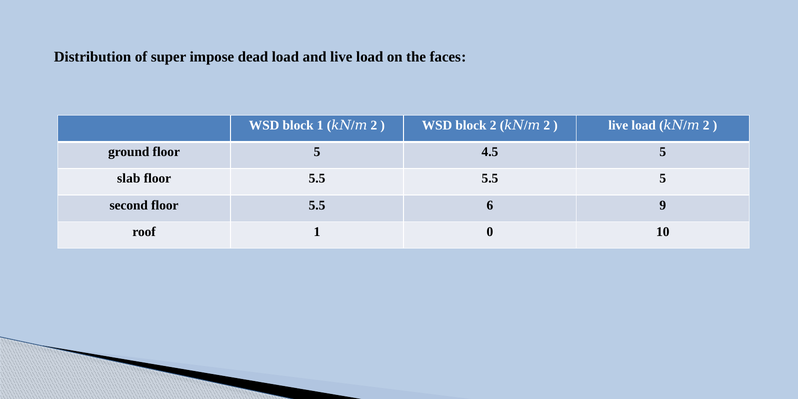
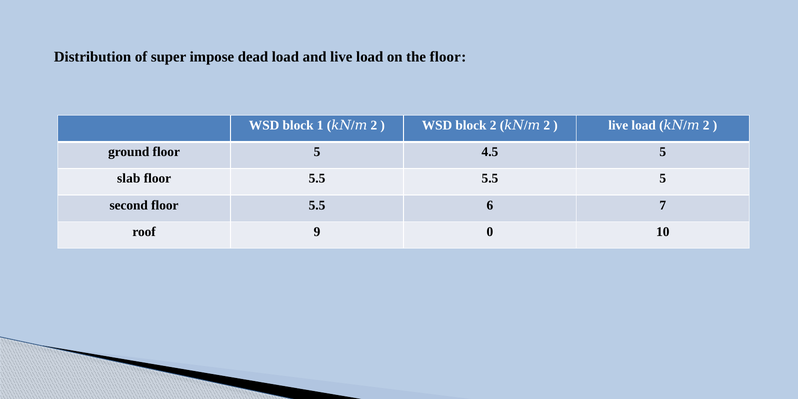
the faces: faces -> floor (445, 57)
9: 9 -> 7 (663, 205)
roof 1: 1 -> 9 (317, 232)
